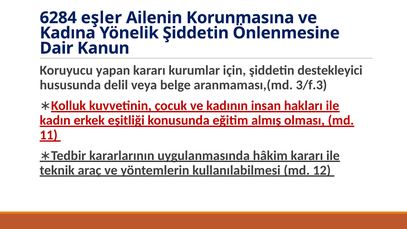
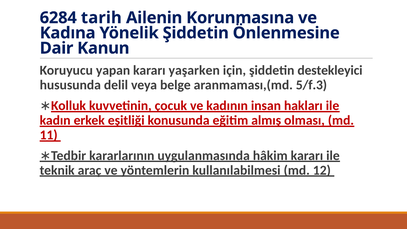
eşler: eşler -> tarih (101, 18)
kurumlar: kurumlar -> yaşarken (194, 70)
3/f.3: 3/f.3 -> 5/f.3 (311, 85)
